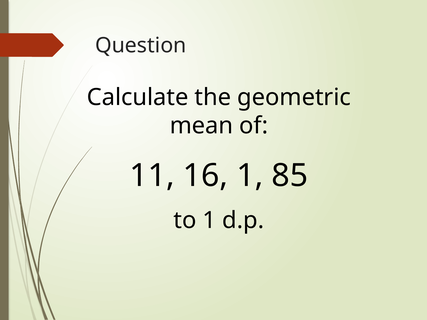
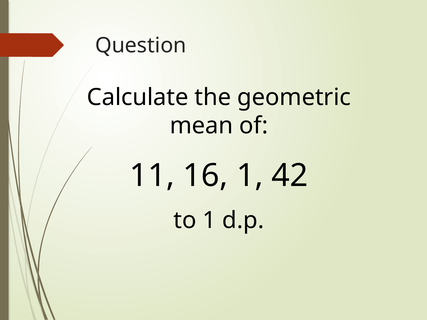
85: 85 -> 42 (290, 176)
